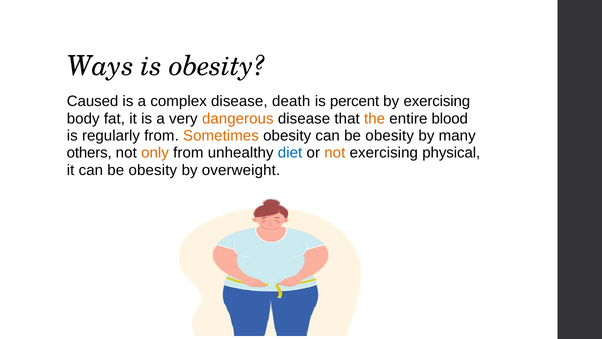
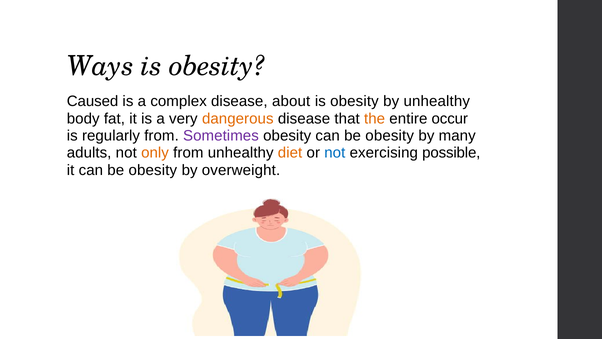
death: death -> about (291, 101)
percent: percent -> obesity (354, 101)
by exercising: exercising -> unhealthy (437, 101)
blood: blood -> occur (450, 118)
Sometimes colour: orange -> purple (221, 136)
others: others -> adults (89, 153)
diet colour: blue -> orange (290, 153)
not colour: orange -> blue (335, 153)
physical: physical -> possible (451, 153)
